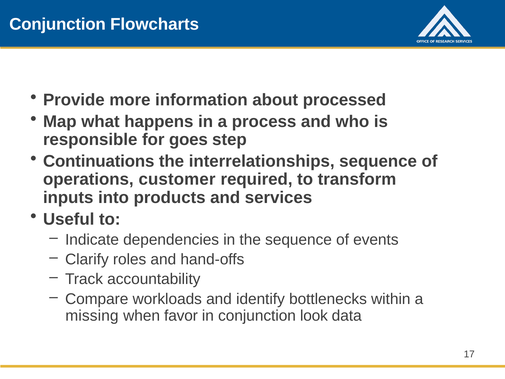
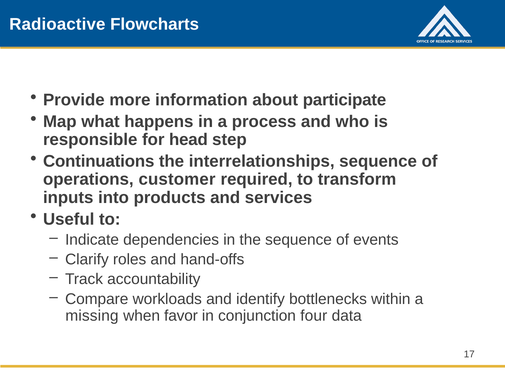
Conjunction: Conjunction -> Radioactive (57, 24)
processed: processed -> participate (345, 100)
goes: goes -> head (188, 140)
look: look -> four (314, 315)
